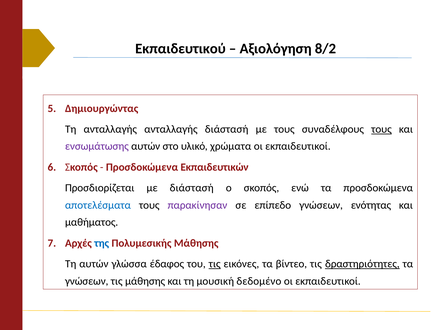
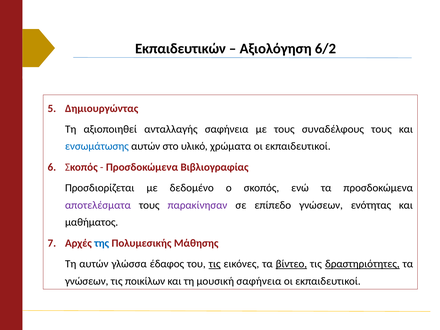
Εκπαιδευτικού: Εκπαιδευτικού -> Εκπαιδευτικών (181, 49)
8/2: 8/2 -> 6/2 (325, 49)
Tη ανταλλαγής: ανταλλαγής -> αξιοποιηθεί (110, 129)
ανταλλαγής διάστασή: διάστασή -> σαφήνεια (227, 129)
τους underline: present -> none (381, 129)
ενσωμάτωσης colour: purple -> blue (97, 146)
Εκπαιδευτικών: Εκπαιδευτικών -> Βιβλιογραφίας (215, 167)
με διάστασή: διάστασή -> δεδομένο (192, 188)
αποτελέσματα colour: blue -> purple (98, 205)
βίντεο underline: none -> present (291, 264)
τις μάθησης: μάθησης -> ποικίλων (145, 281)
μουσική δεδομένο: δεδομένο -> σαφήνεια (259, 281)
